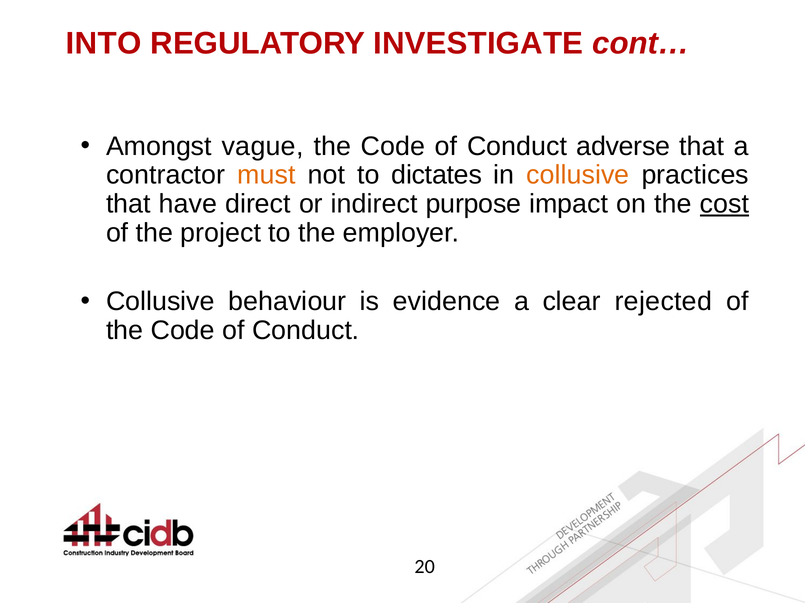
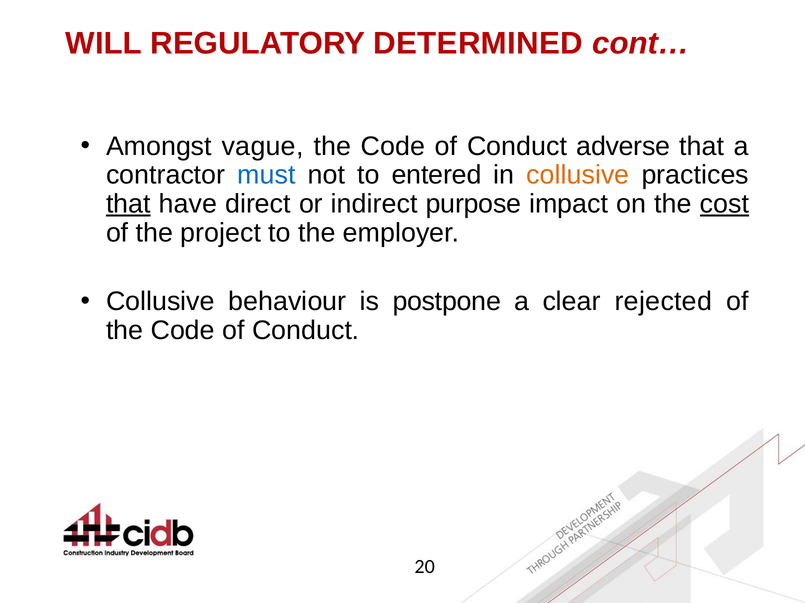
INTO: INTO -> WILL (104, 44)
INVESTIGATE: INVESTIGATE -> DETERMINED (478, 44)
must colour: orange -> blue (266, 175)
dictates: dictates -> entered (437, 175)
that underline: none -> present (128, 204)
evidence: evidence -> postpone (447, 302)
